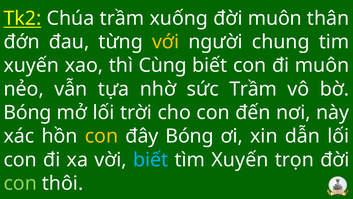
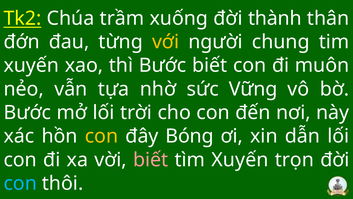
đời muôn: muôn -> thành (275, 18)
thì Cùng: Cùng -> Bước (163, 65)
sức Trầm: Trầm -> Vững (253, 89)
Bóng: Bóng -> Bước (27, 112)
biết colour: light blue -> pink (151, 159)
con colour: light green -> light blue (20, 183)
